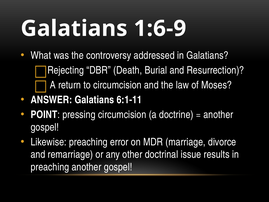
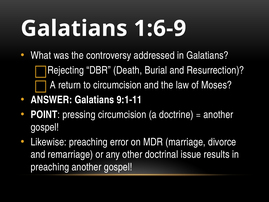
6:1-11: 6:1-11 -> 9:1-11 (129, 100)
